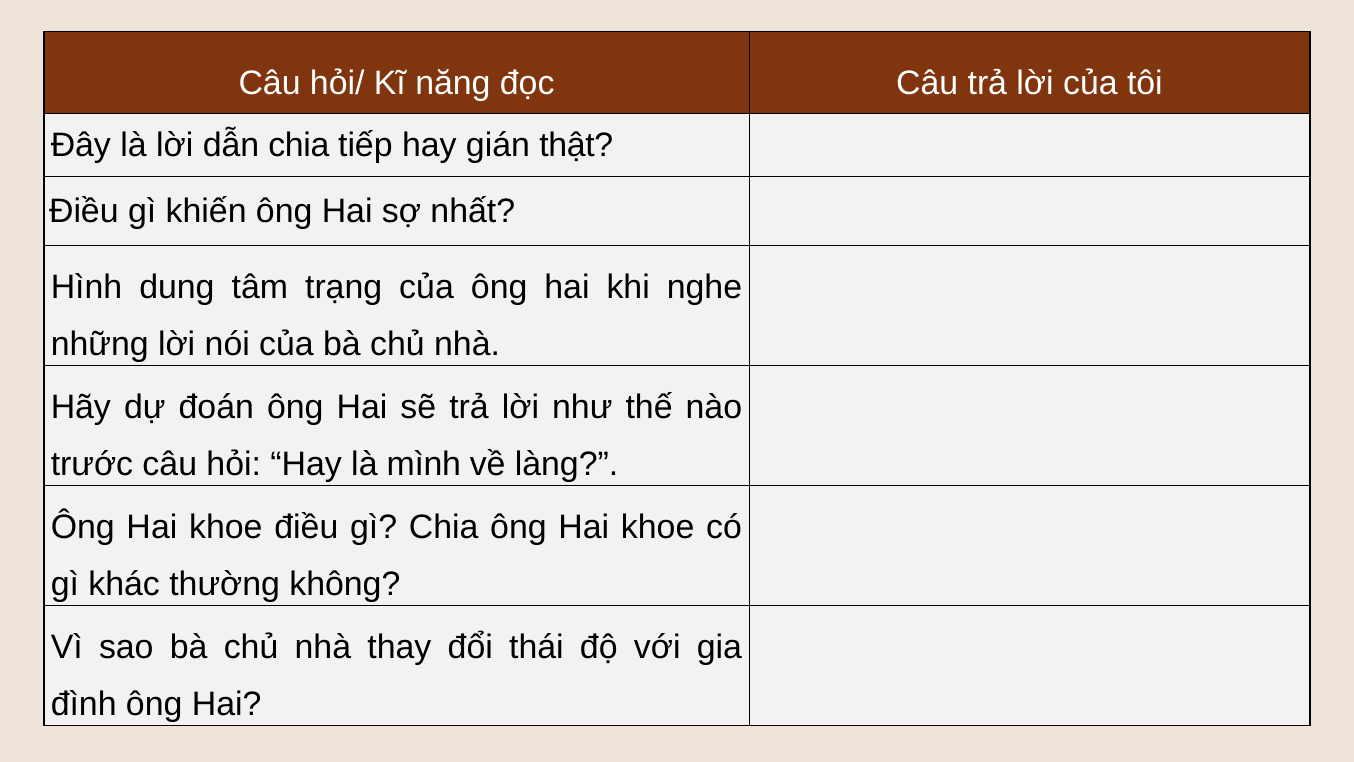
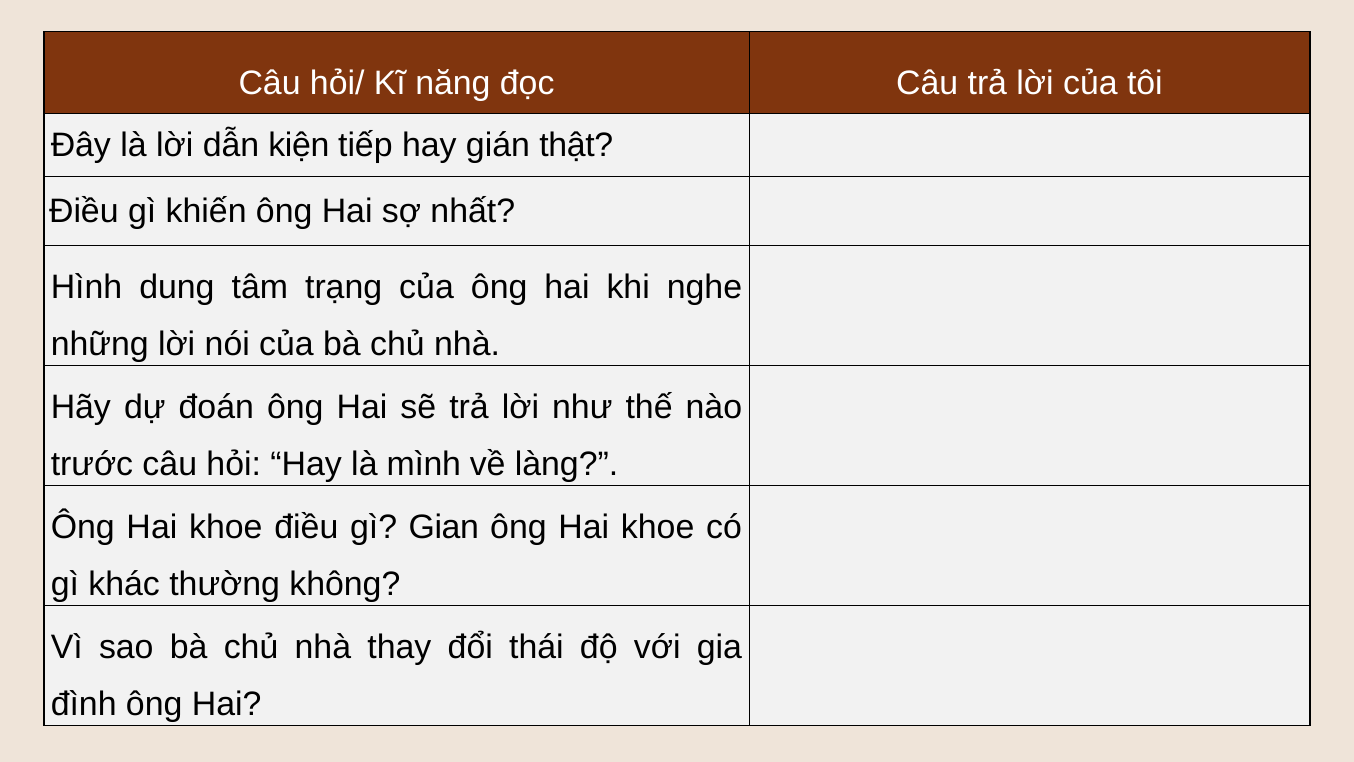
dẫn chia: chia -> kiện (299, 146)
gì Chia: Chia -> Gian (444, 527)
